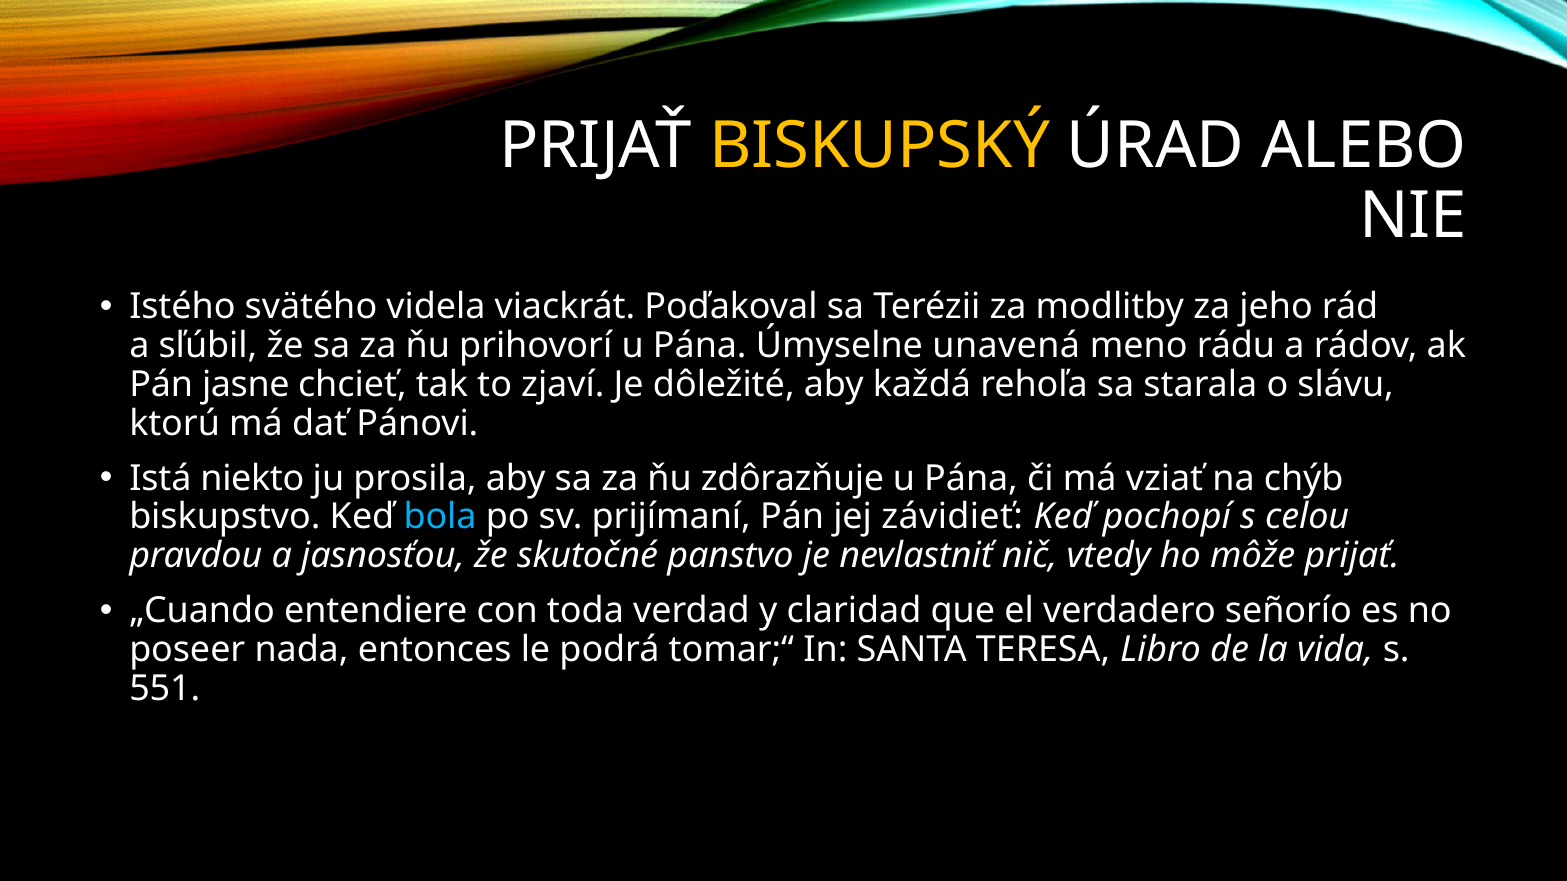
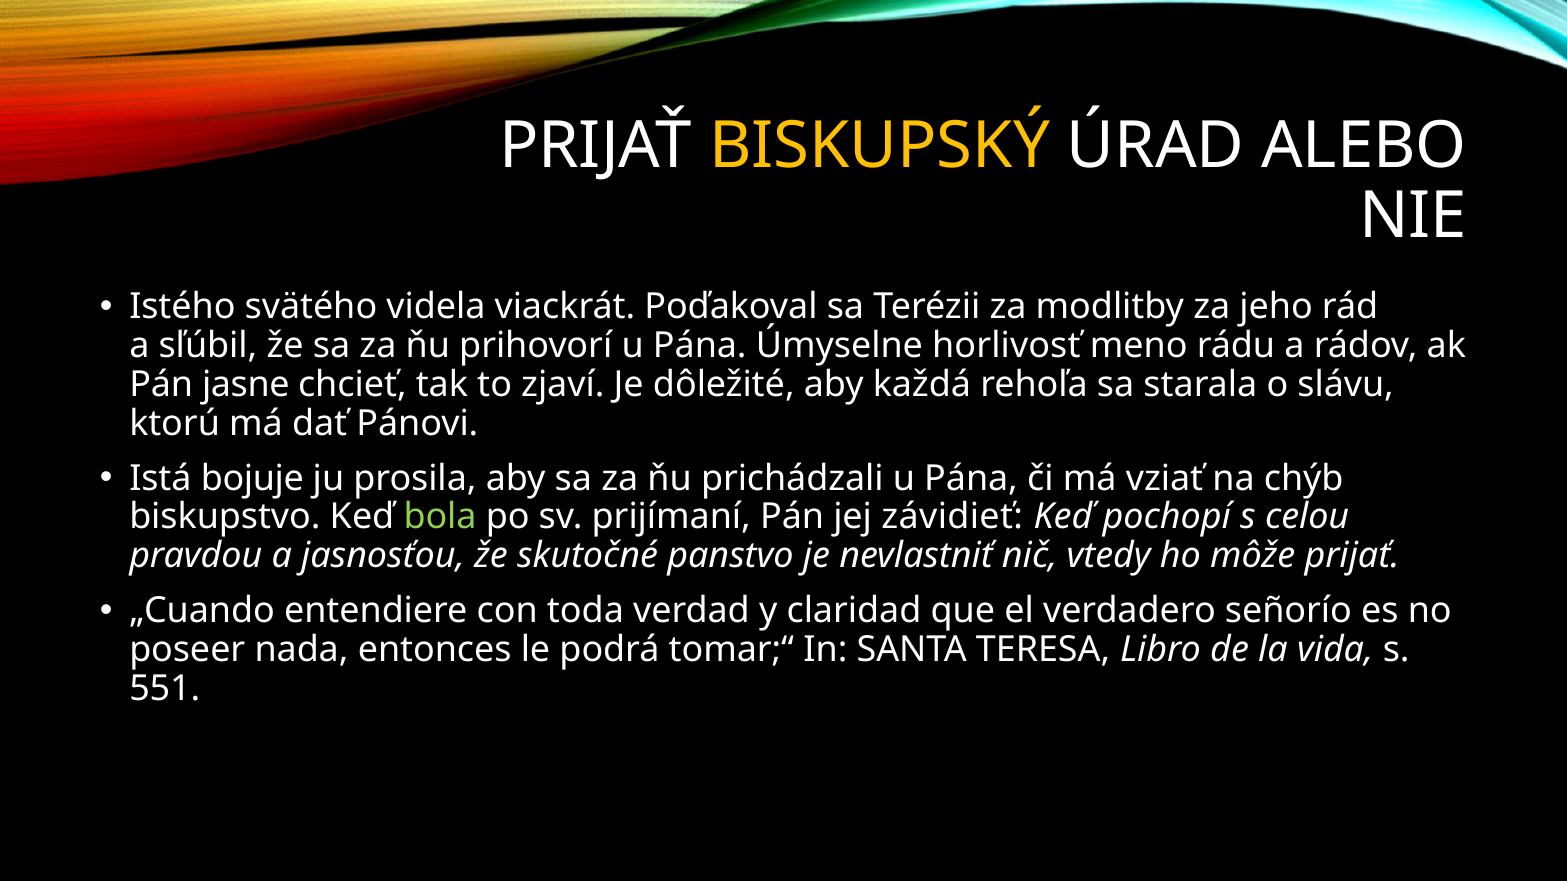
unavená: unavená -> horlivosť (1006, 346)
niekto: niekto -> bojuje (252, 479)
zdôrazňuje: zdôrazňuje -> prichádzali (792, 479)
bola colour: light blue -> light green (440, 517)
